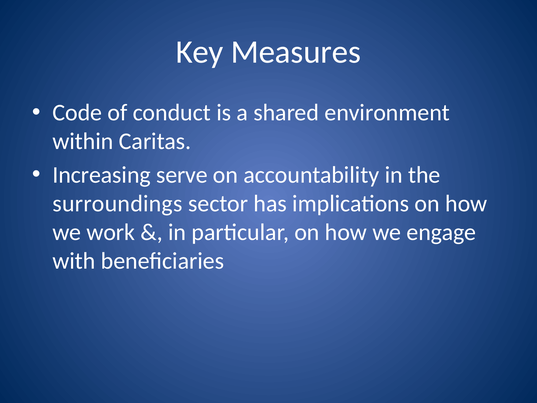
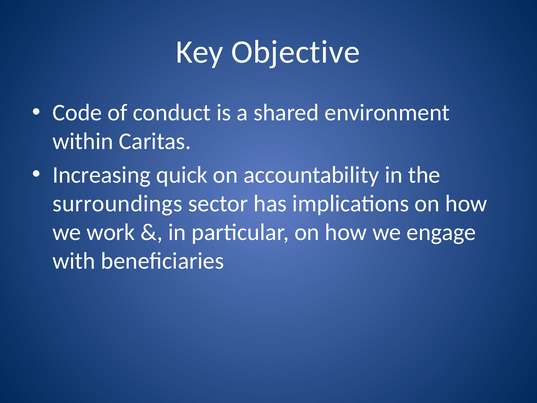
Measures: Measures -> Objective (296, 52)
serve: serve -> quick (182, 175)
